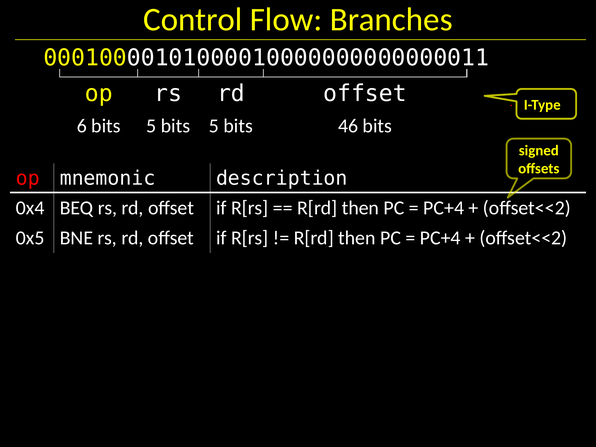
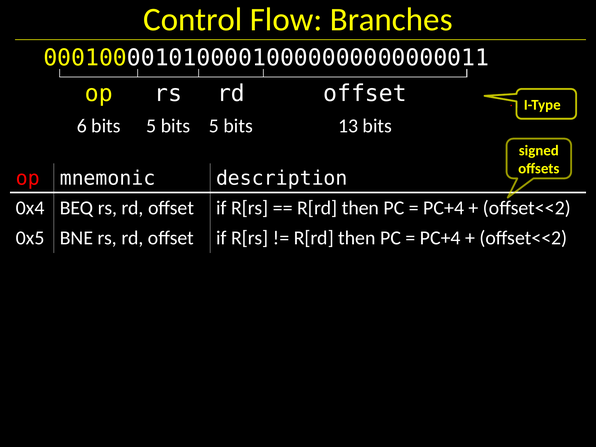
46: 46 -> 13 (348, 126)
